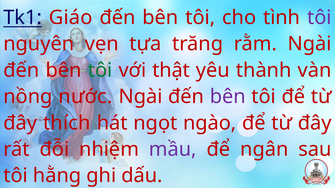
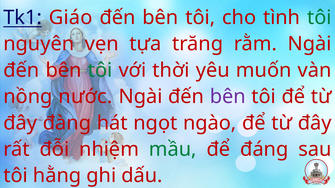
tôi colour: purple -> green (319, 18)
thật: thật -> thời (171, 70)
thành: thành -> muốn (264, 70)
thích: thích -> đàng (67, 123)
mầu colour: purple -> green (173, 150)
ngân: ngân -> đáng (264, 150)
